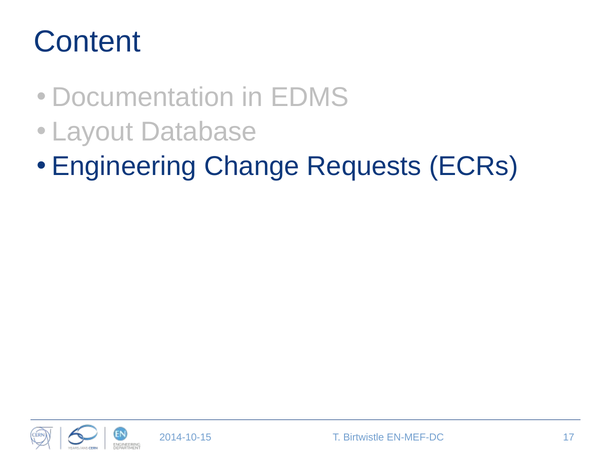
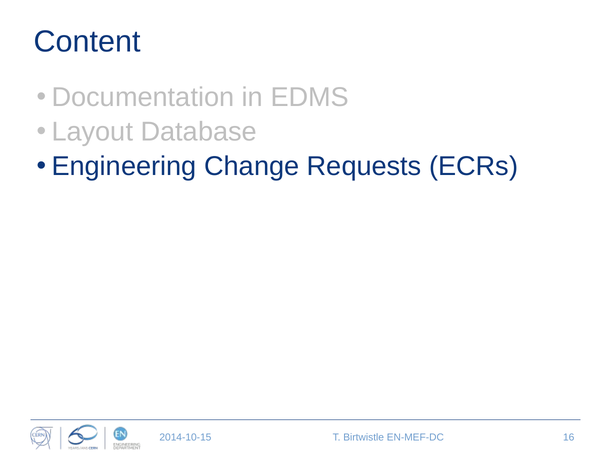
17: 17 -> 16 (569, 438)
